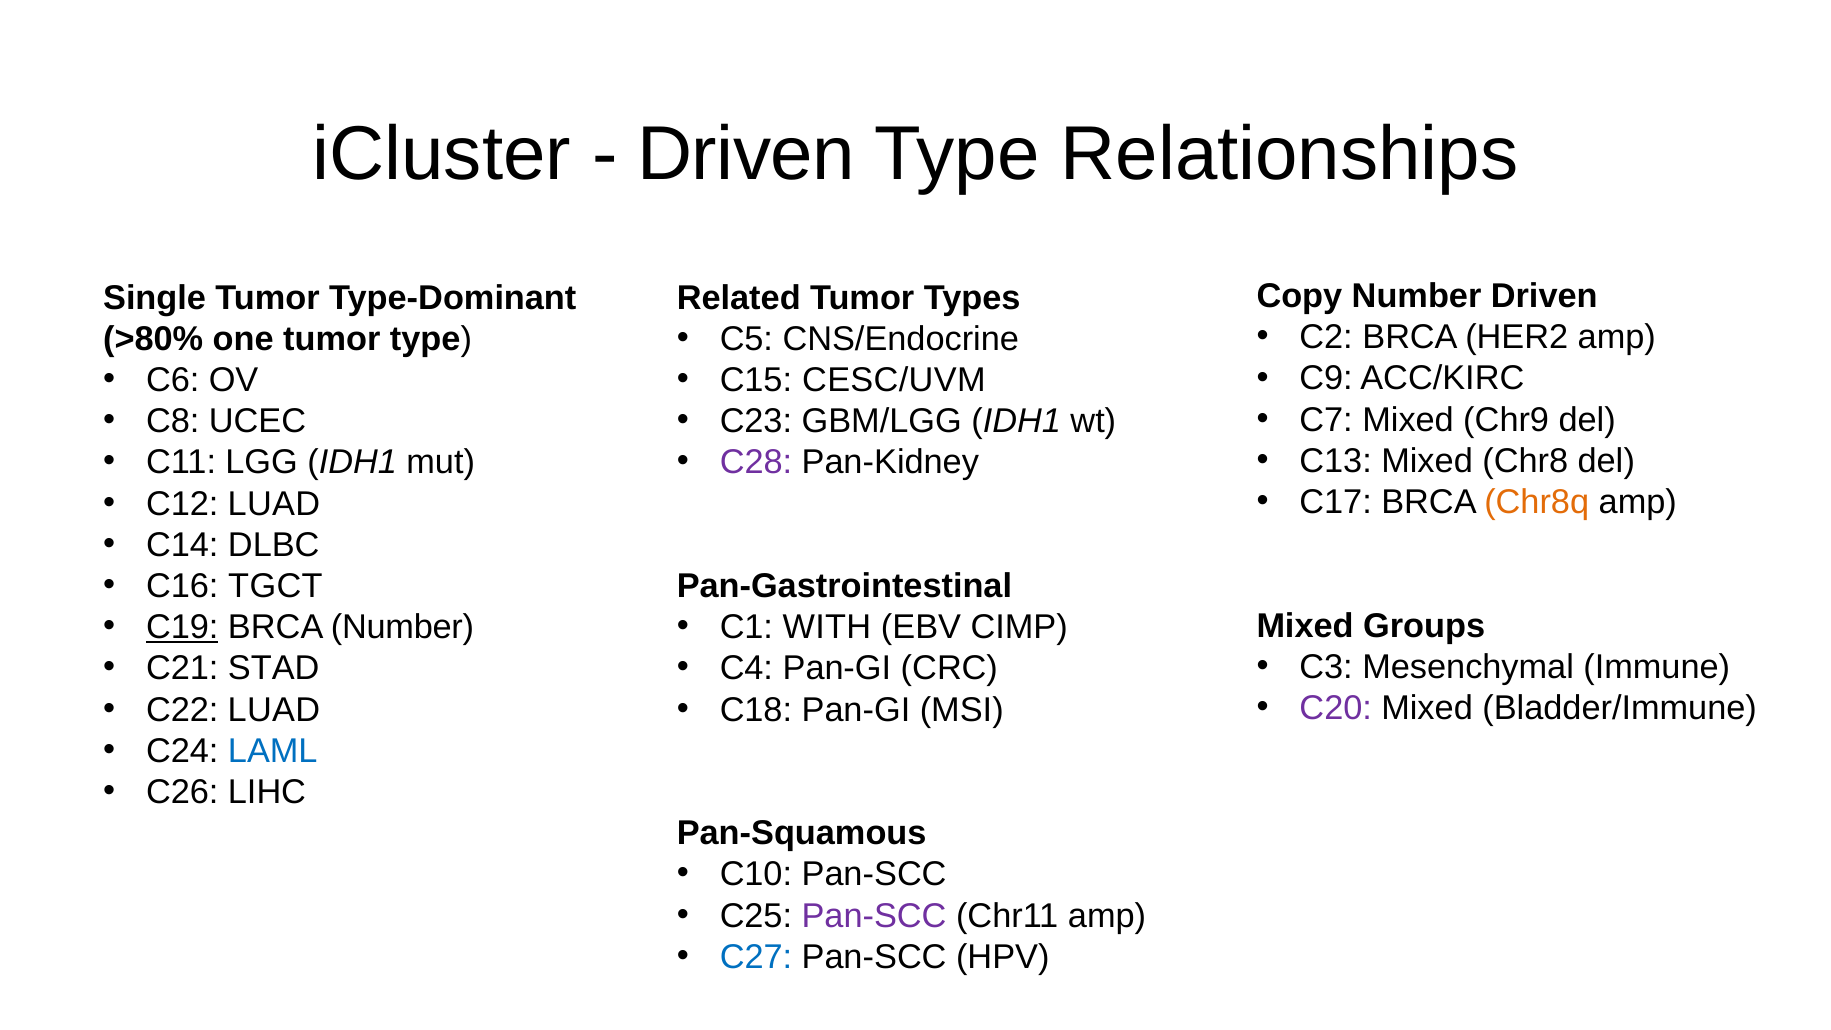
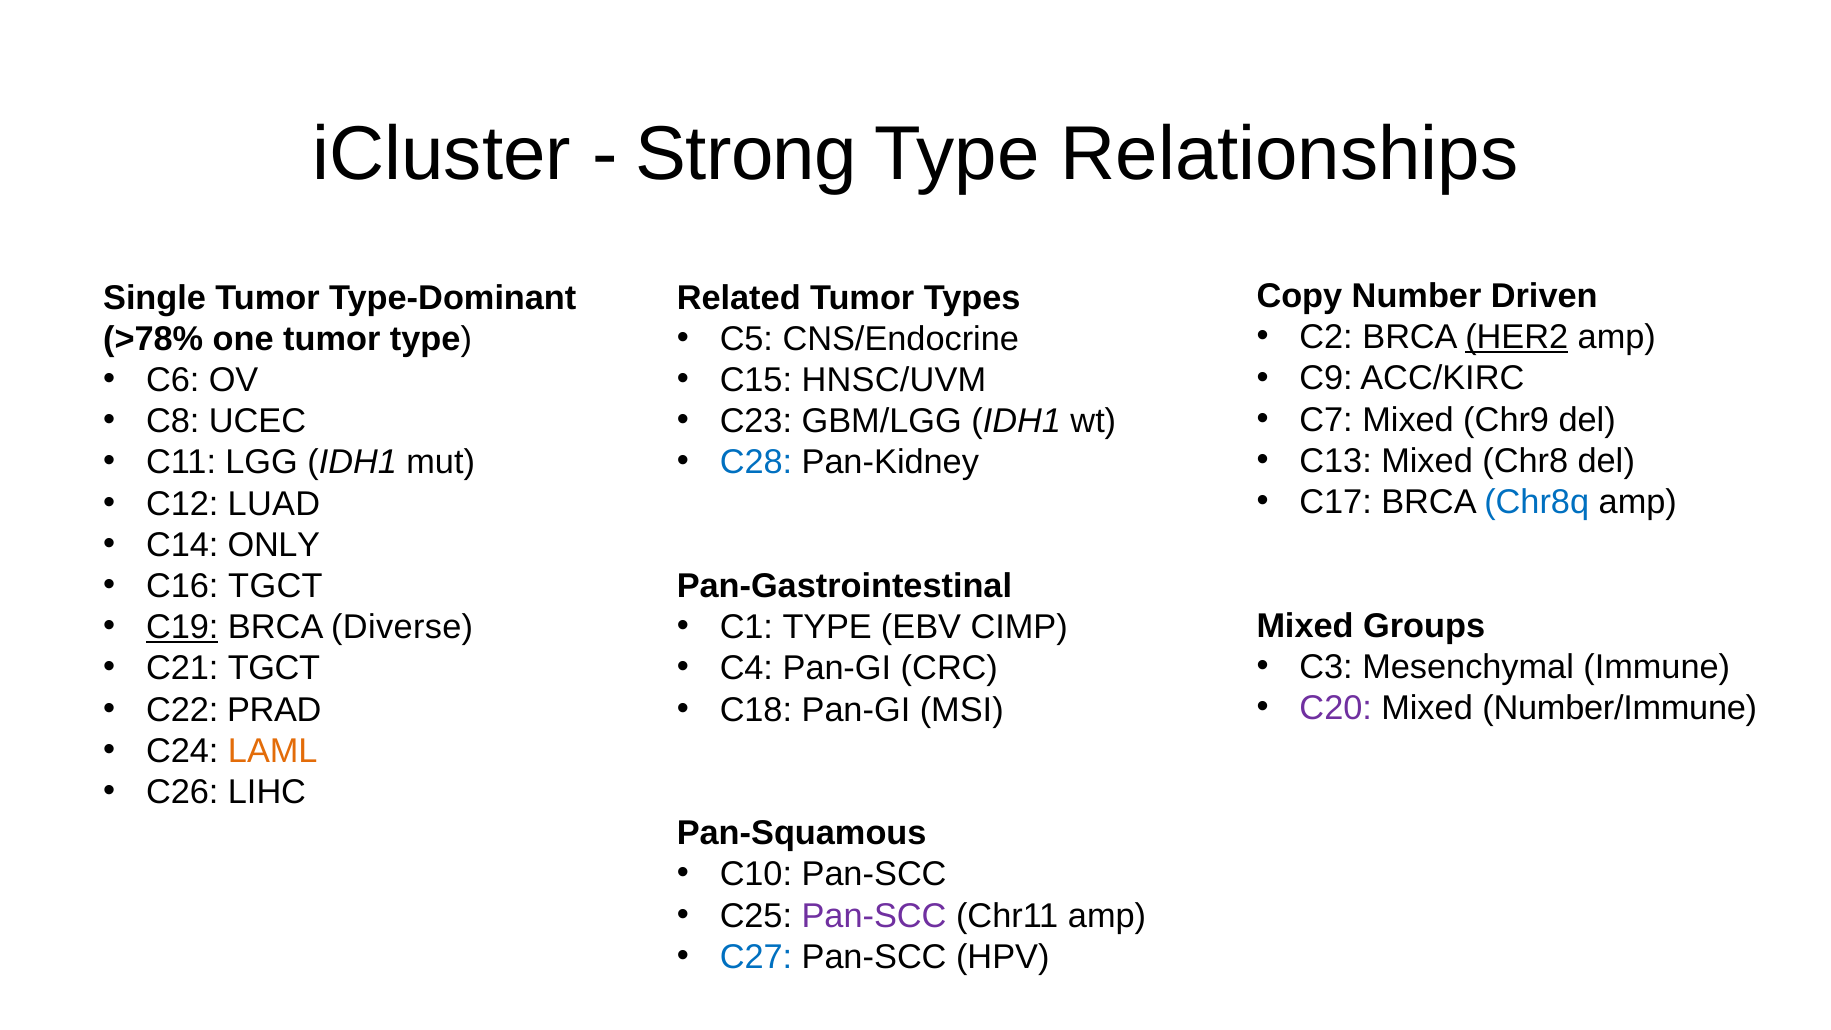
Driven: Driven -> Strong (746, 154)
HER2 underline: none -> present (1517, 337)
>80%: >80% -> >78% (153, 339)
CESC/UVM: CESC/UVM -> HNSC/UVM (894, 380)
C28 colour: purple -> blue (756, 462)
Chr8q colour: orange -> blue (1537, 502)
DLBC: DLBC -> ONLY (274, 545)
BRCA Number: Number -> Diverse (402, 627)
C1 WITH: WITH -> TYPE (827, 627)
C21 STAD: STAD -> TGCT (274, 668)
Bladder/Immune: Bladder/Immune -> Number/Immune (1620, 708)
C22 LUAD: LUAD -> PRAD (274, 710)
LAML colour: blue -> orange (273, 751)
